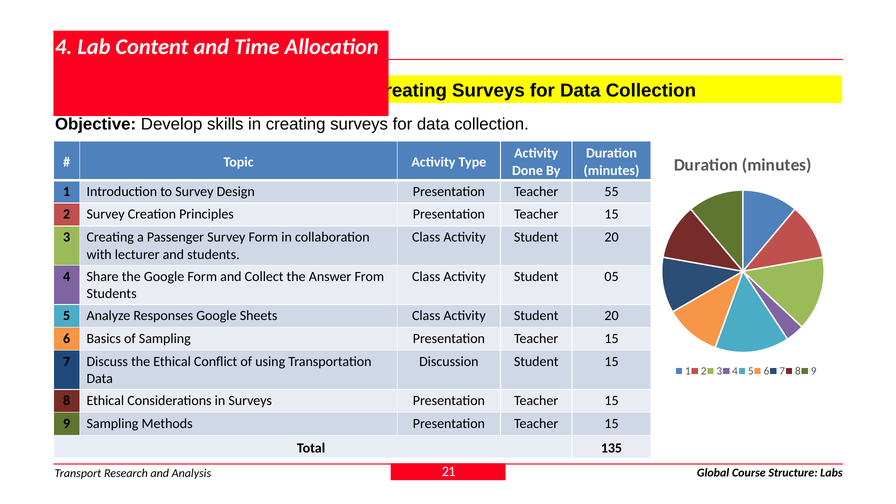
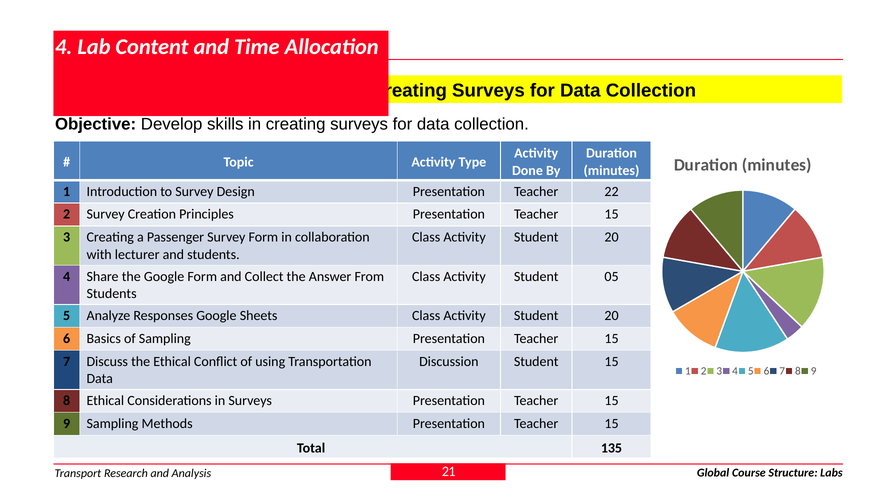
55: 55 -> 22 (612, 191)
